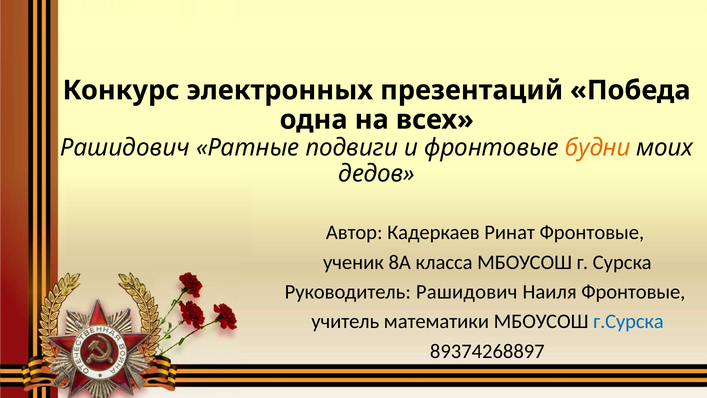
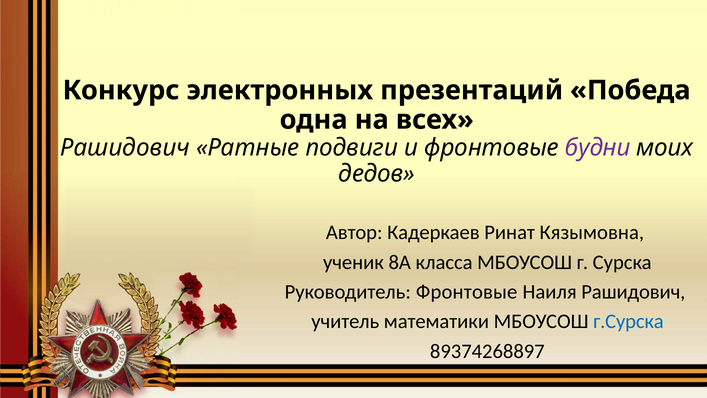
будни colour: orange -> purple (598, 147)
Ринат Фронтовые: Фронтовые -> Кязымовна (592, 232)
Руководитель Рашидович: Рашидович -> Фронтовые (467, 292)
Наиля Фронтовые: Фронтовые -> Рашидович (633, 292)
